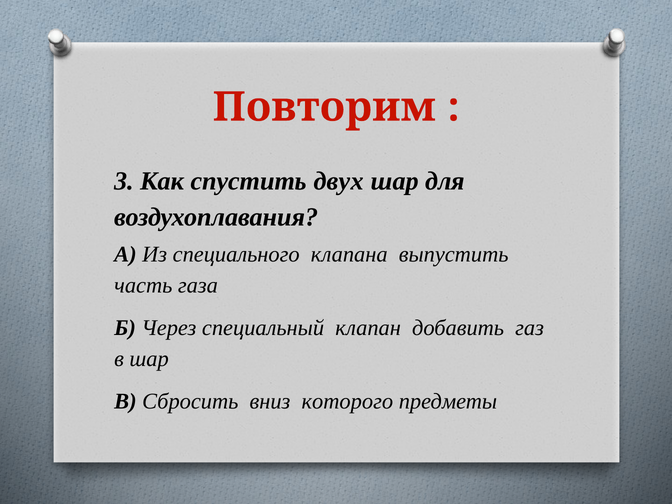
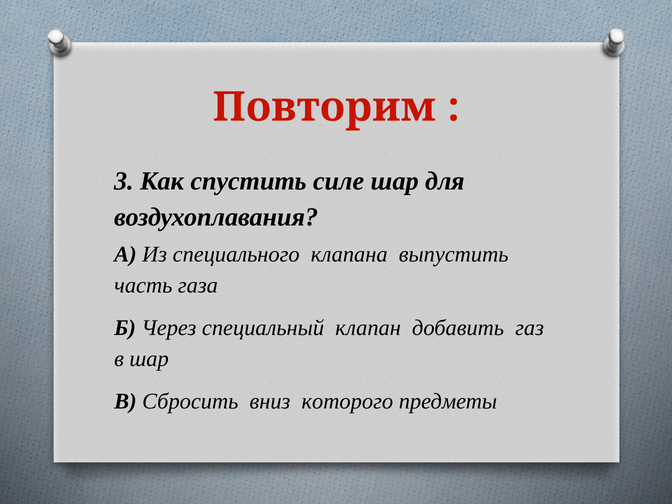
двух: двух -> силе (339, 181)
